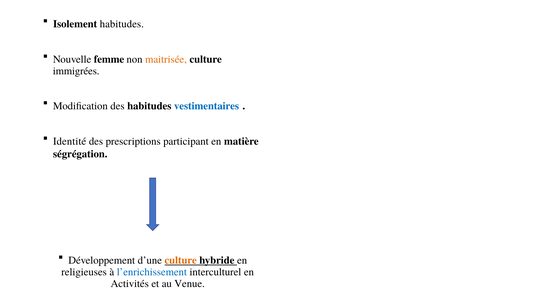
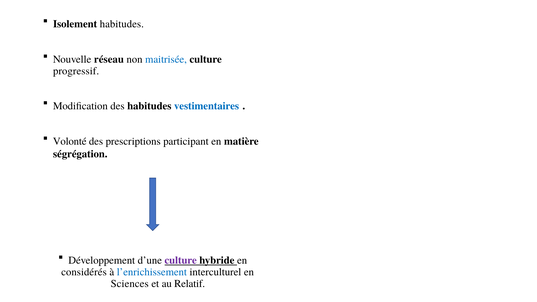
femme: femme -> réseau (109, 59)
maitrisée colour: orange -> blue (166, 59)
immigrées: immigrées -> progressif (76, 71)
Identité: Identité -> Volonté (70, 141)
culture colour: orange -> purple (181, 260)
religieuses: religieuses -> considérés (84, 272)
Activités: Activités -> Sciences (130, 284)
Venue: Venue -> Relatif (190, 284)
